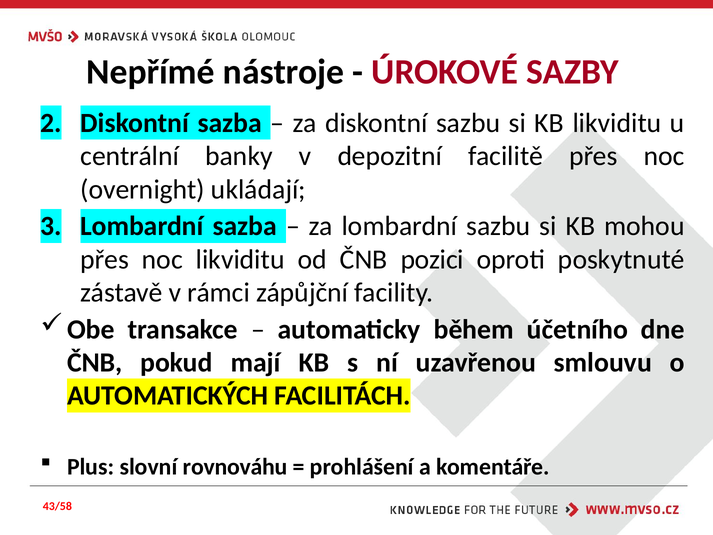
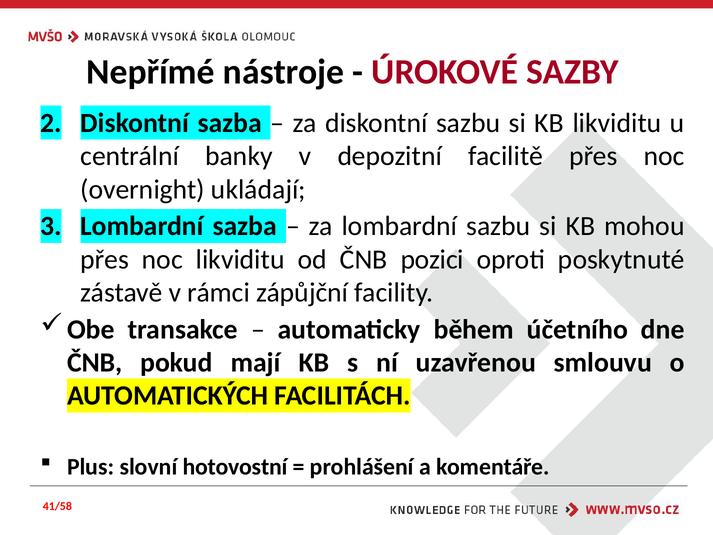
rovnováhu: rovnováhu -> hotovostní (235, 467)
43/58: 43/58 -> 41/58 (57, 506)
